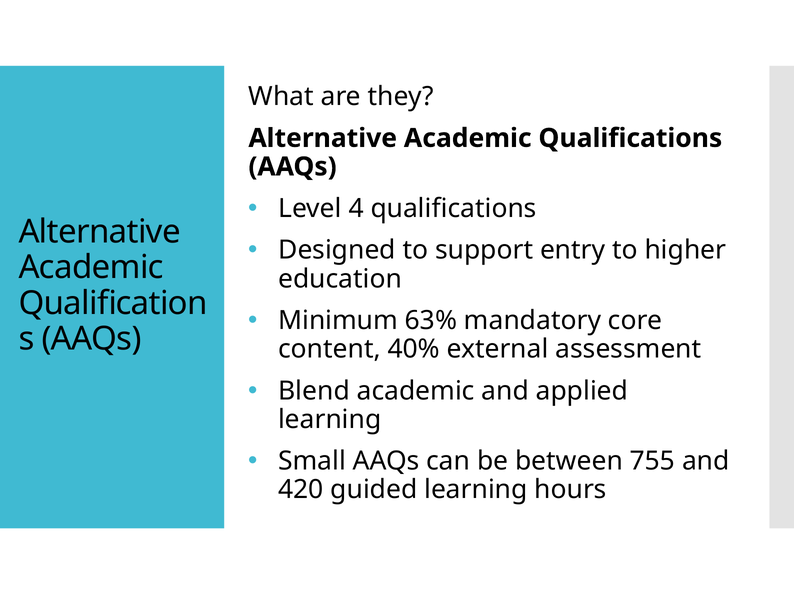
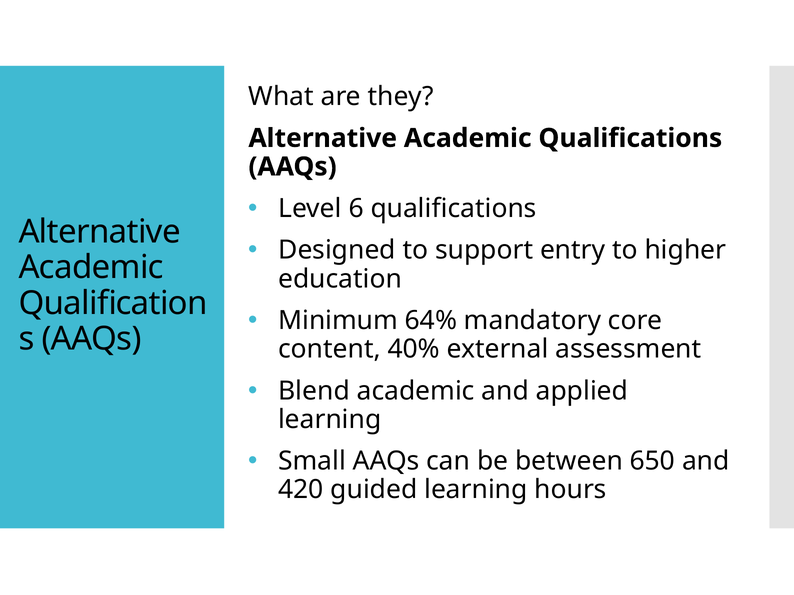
4: 4 -> 6 (356, 209)
63%: 63% -> 64% (431, 321)
755: 755 -> 650 (652, 462)
